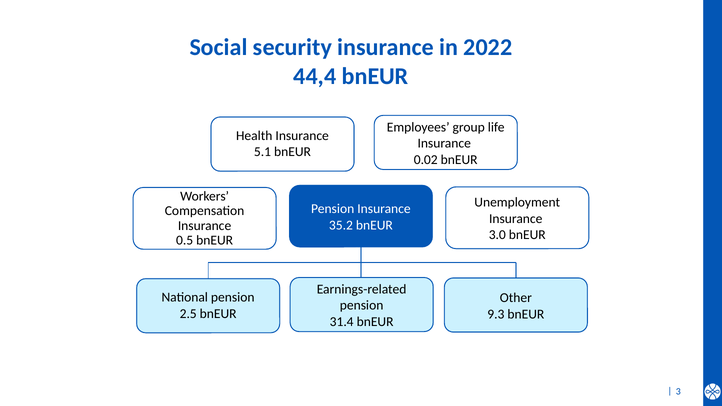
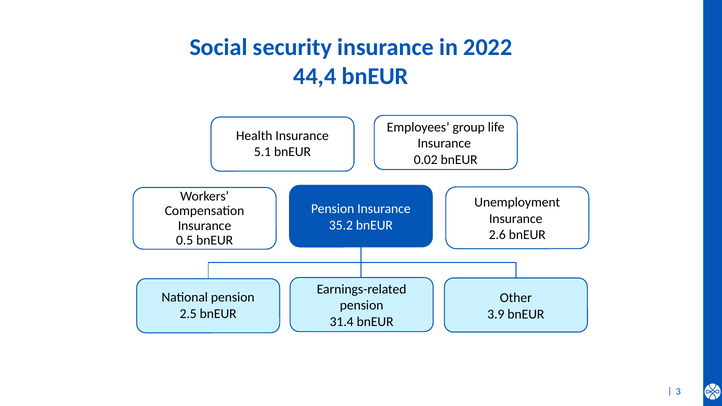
3.0: 3.0 -> 2.6 (497, 235)
9.3: 9.3 -> 3.9 (496, 314)
